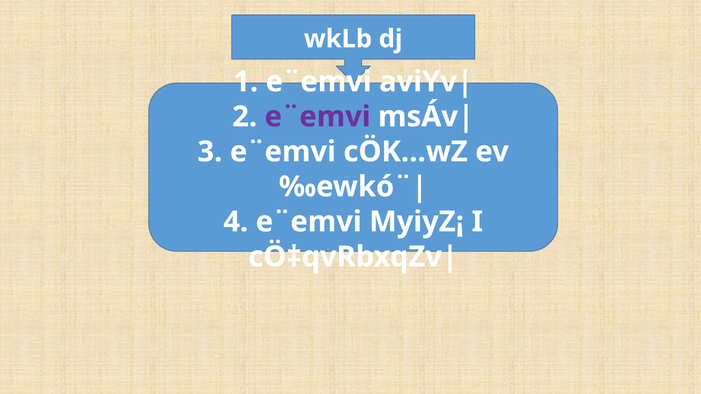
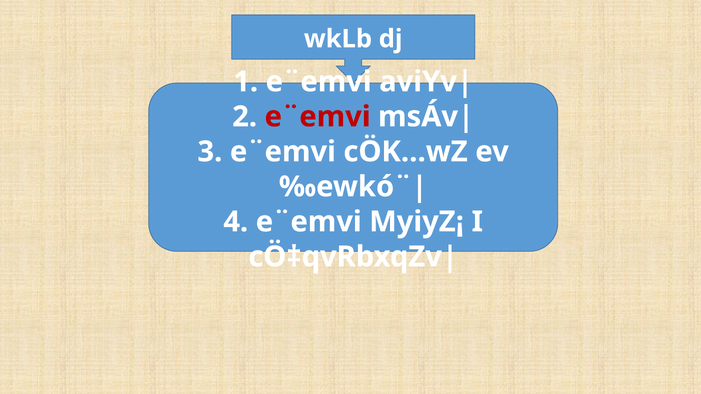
e¨emvi colour: purple -> red (318, 117)
